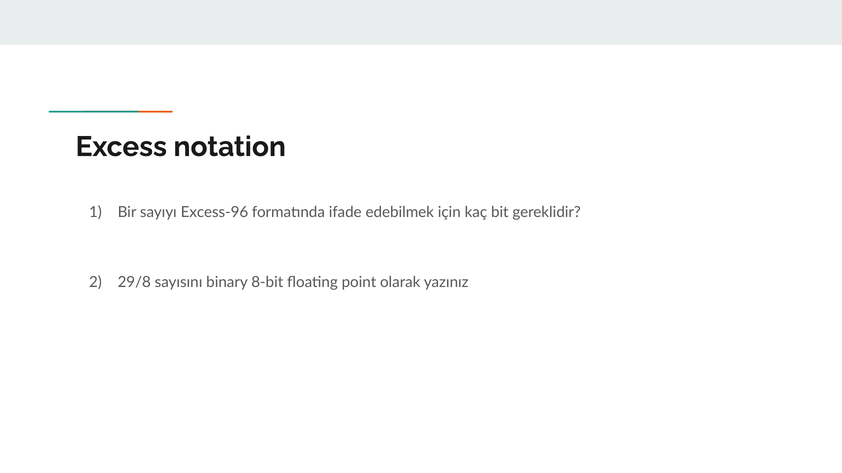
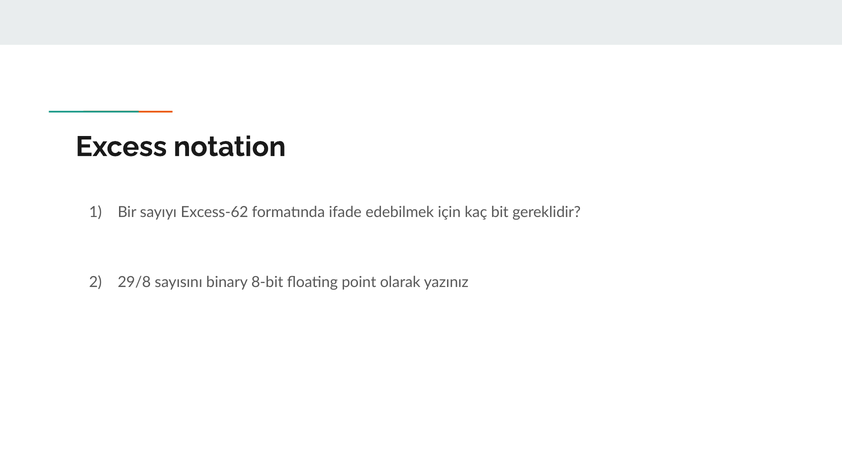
Excess-96: Excess-96 -> Excess-62 (214, 213)
